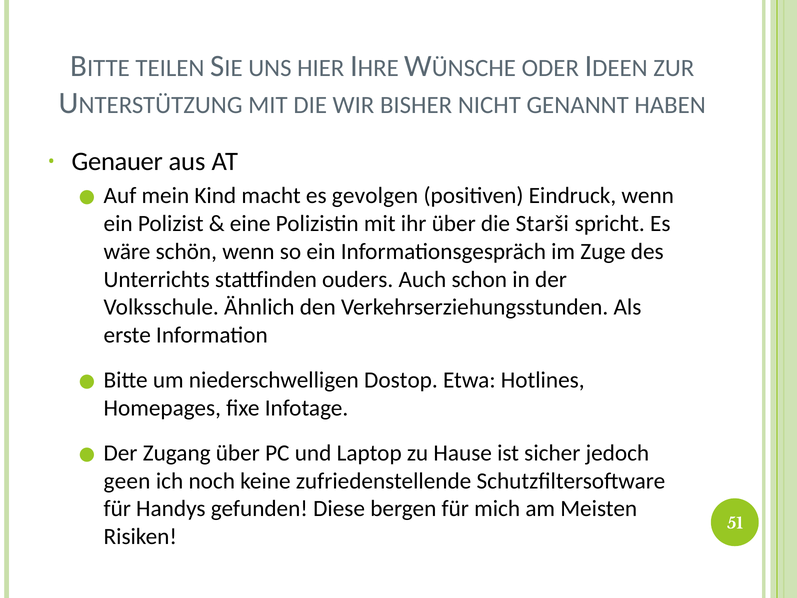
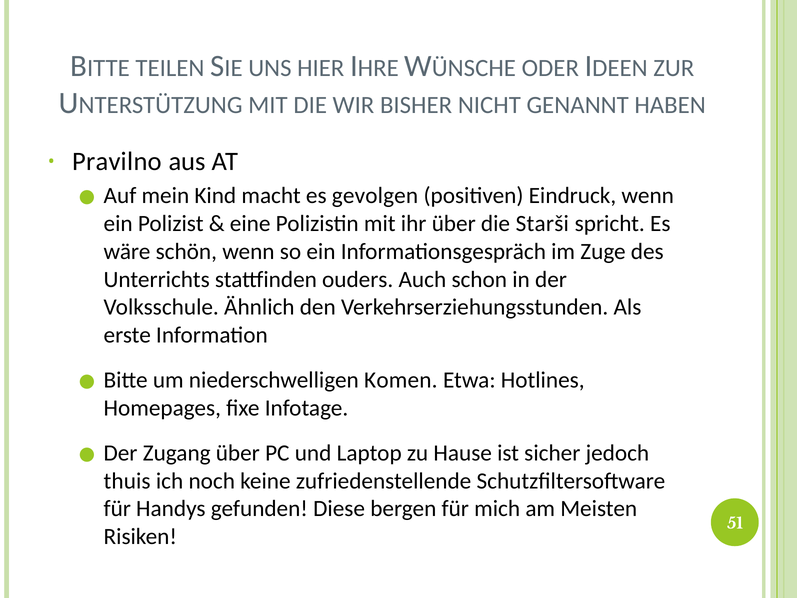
Genauer: Genauer -> Pravilno (117, 161)
Dostop: Dostop -> Komen (401, 380)
geen: geen -> thuis (127, 481)
